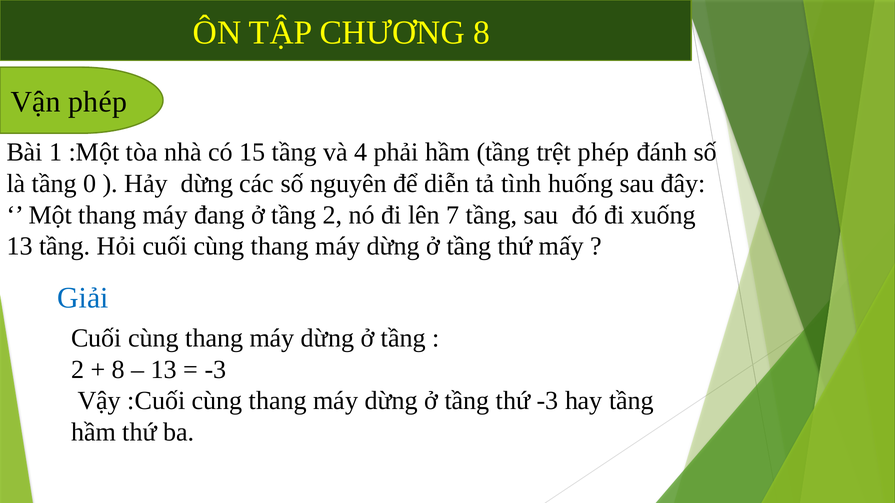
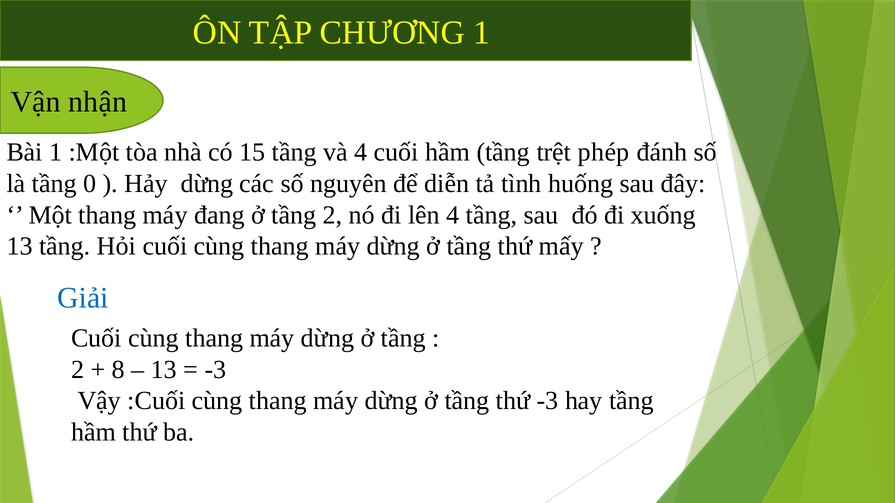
CHƯƠNG 8: 8 -> 1 (482, 33)
Vận phép: phép -> nhận (98, 102)
4 phải: phải -> cuối (396, 152)
lên 7: 7 -> 4 (453, 215)
